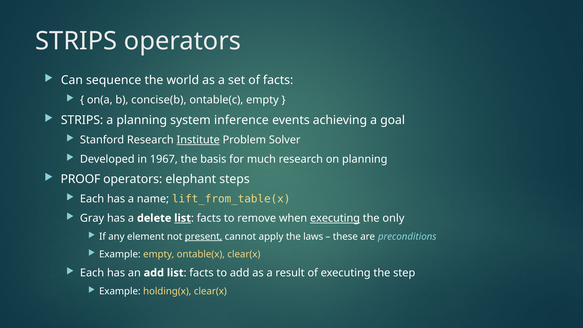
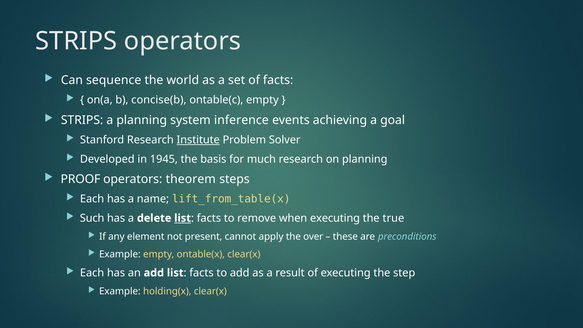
1967: 1967 -> 1945 (164, 159)
elephant: elephant -> theorem (191, 179)
Gray: Gray -> Such (92, 218)
executing underline: present -> none (335, 218)
only: only -> true (393, 218)
present underline: present -> none (204, 236)
laws: laws -> over (313, 236)
